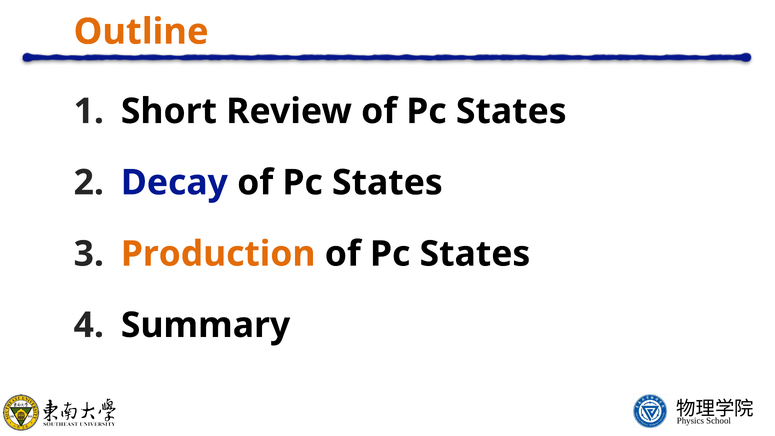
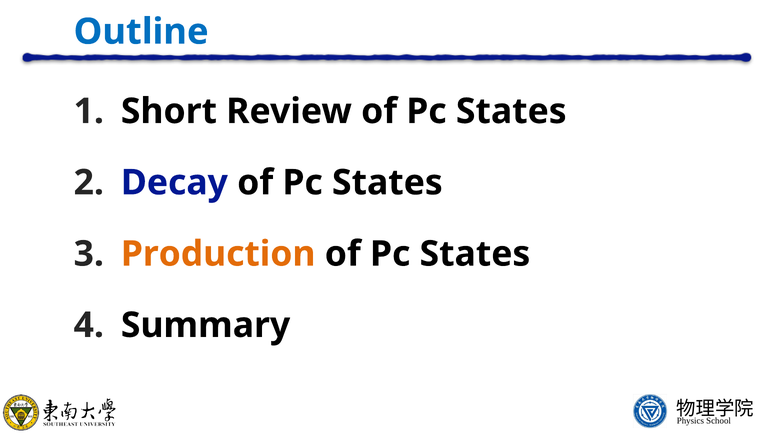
Outline colour: orange -> blue (141, 32)
